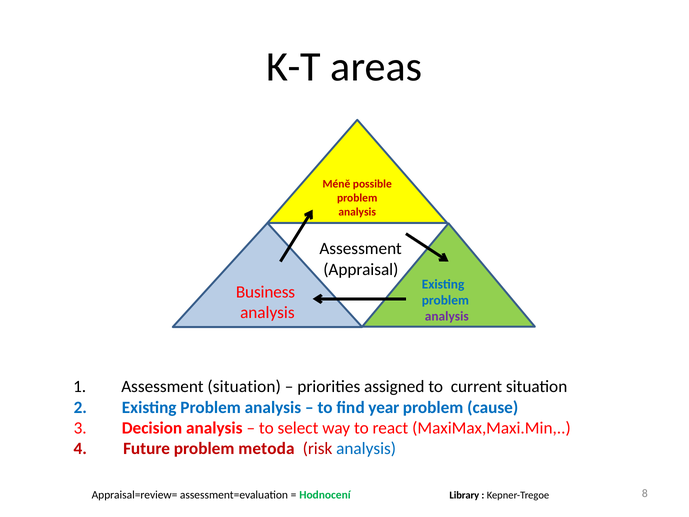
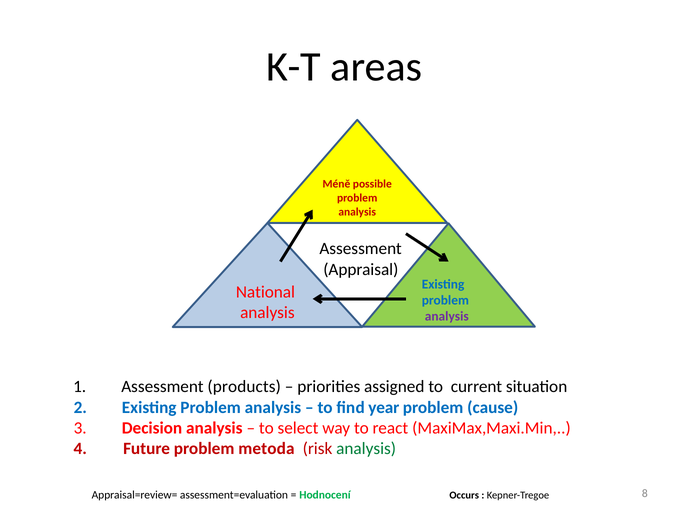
Business: Business -> National (265, 292)
Assessment situation: situation -> products (244, 387)
analysis colour: blue -> green (366, 449)
Library: Library -> Occurs (464, 495)
